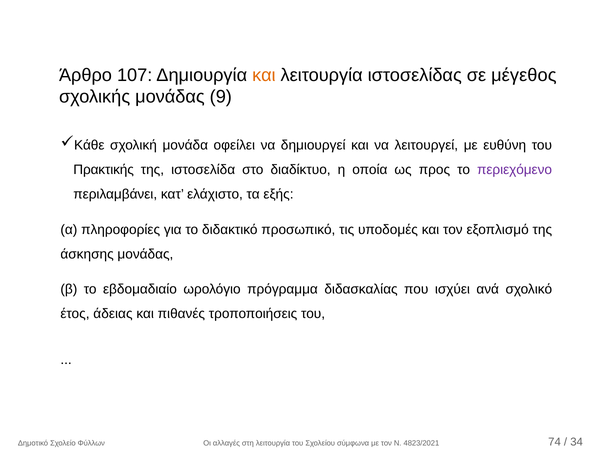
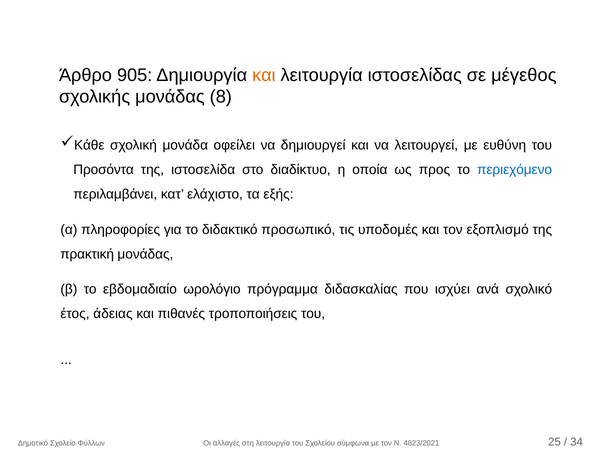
107: 107 -> 905 (135, 75)
9: 9 -> 8 (221, 97)
Πρακτικής: Πρακτικής -> Προσόντα (104, 170)
περιεχόμενο colour: purple -> blue (515, 170)
άσκησης: άσκησης -> πρακτική (87, 254)
74: 74 -> 25 (555, 442)
